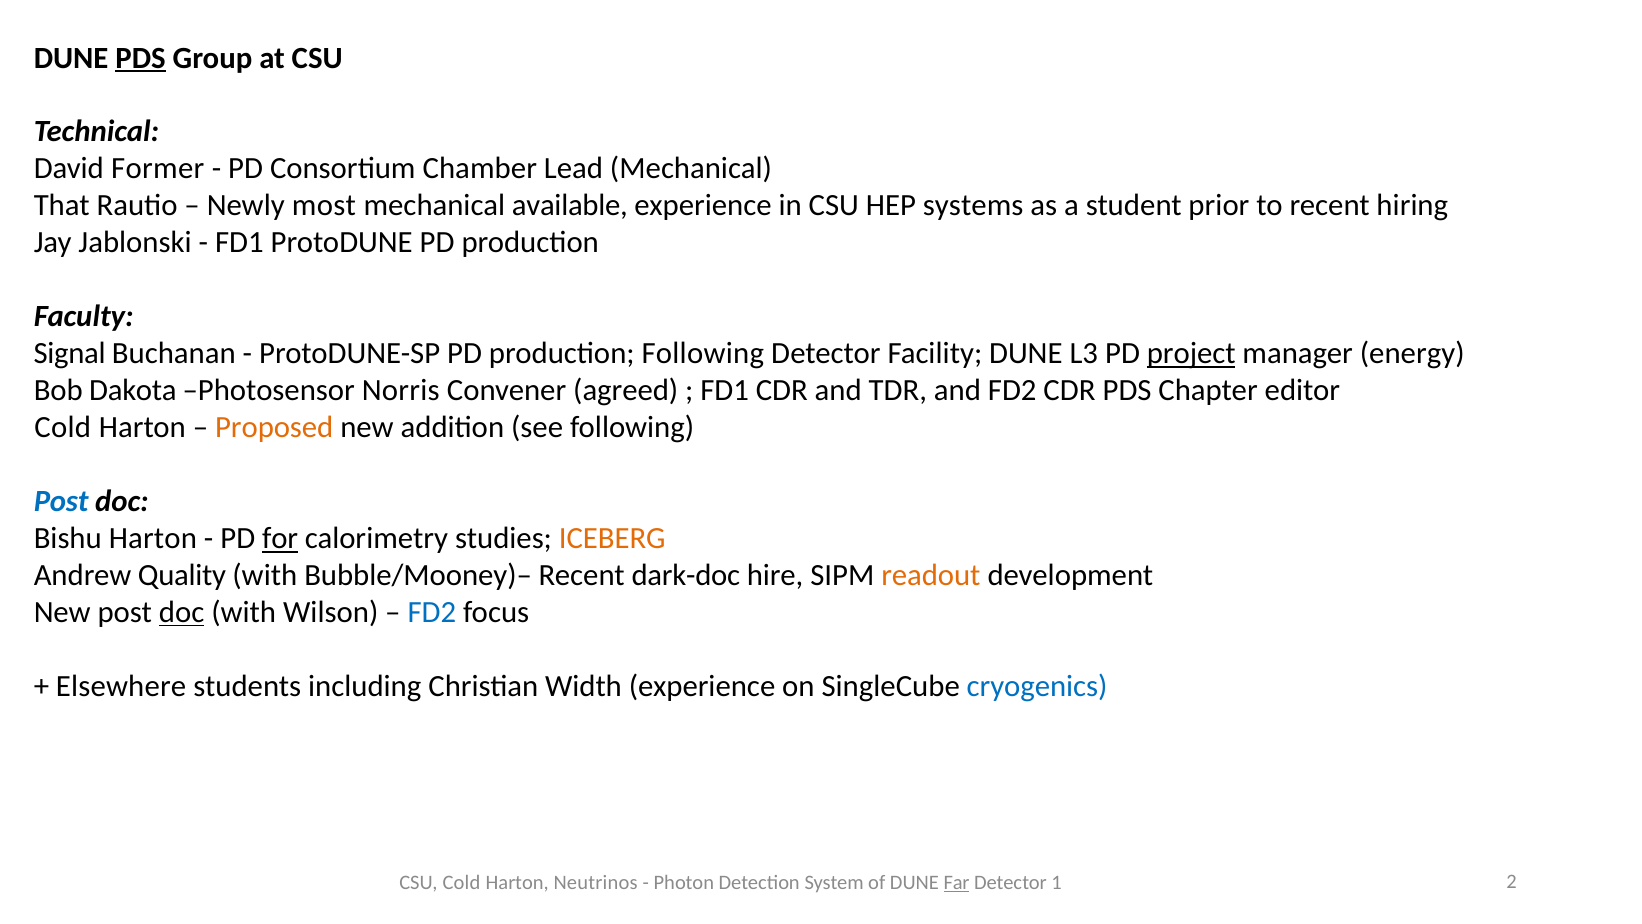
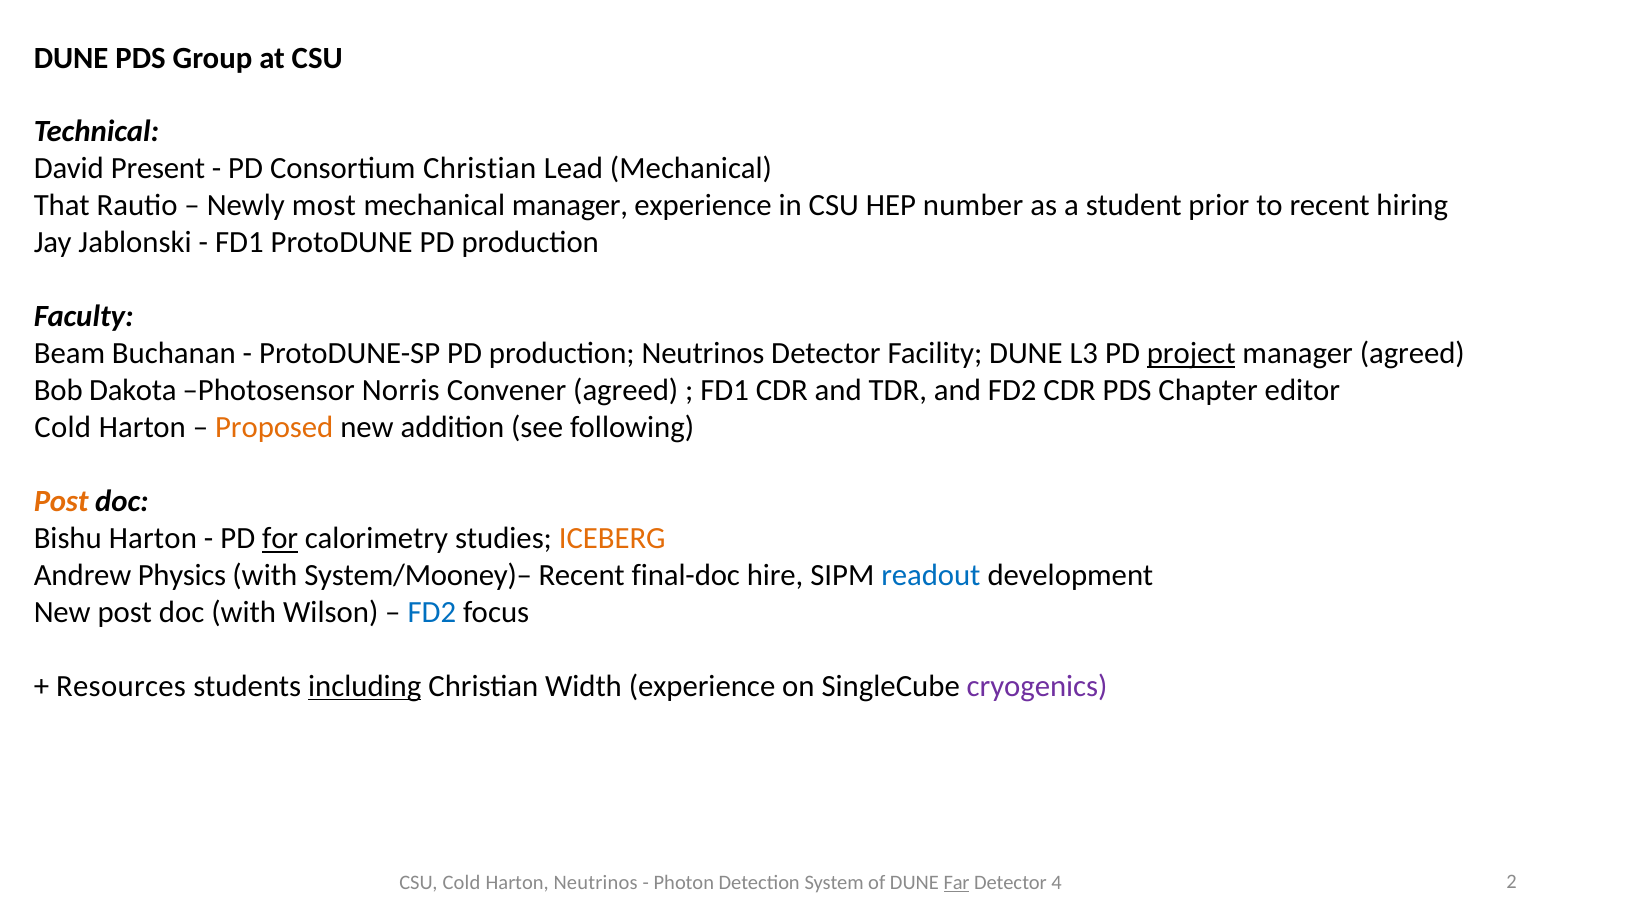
PDS underline: present -> none (141, 58)
Former: Former -> Present (158, 169)
Consortium Chamber: Chamber -> Christian (480, 169)
mechanical available: available -> manager (570, 206)
systems: systems -> number (973, 206)
Signal: Signal -> Beam (69, 353)
production Following: Following -> Neutrinos (703, 353)
manager energy: energy -> agreed (1412, 353)
Post colour: blue -> orange (61, 501)
Quality: Quality -> Physics (182, 575)
Bubble/Mooney)–: Bubble/Mooney)– -> System/Mooney)– (418, 575)
dark-doc: dark-doc -> final-doc (686, 575)
readout colour: orange -> blue (931, 575)
doc underline: present -> none (182, 612)
Elsewhere: Elsewhere -> Resources (121, 686)
including underline: none -> present (365, 686)
cryogenics colour: blue -> purple (1037, 686)
1: 1 -> 4 (1057, 882)
